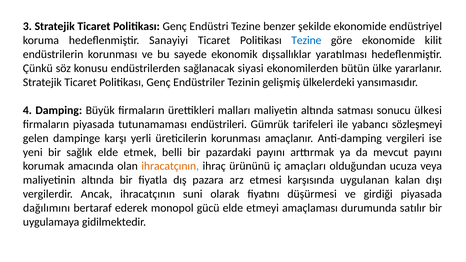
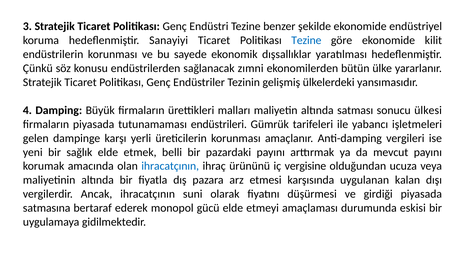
siyasi: siyasi -> zımni (251, 68)
sözleşmeyi: sözleşmeyi -> işletmeleri (417, 124)
ihracatçının colour: orange -> blue (170, 166)
amaçları: amaçları -> vergisine (305, 166)
dağılımını: dağılımını -> satmasına (47, 208)
satılır: satılır -> eskisi (413, 208)
